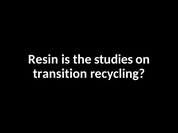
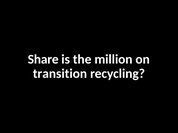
Resin: Resin -> Share (43, 59)
studies: studies -> million (114, 59)
